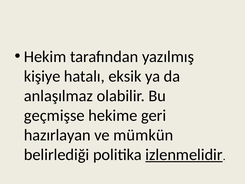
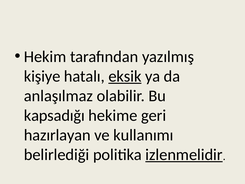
eksik underline: none -> present (125, 76)
geçmişse: geçmişse -> kapsadığı (54, 115)
mümkün: mümkün -> kullanımı (143, 135)
